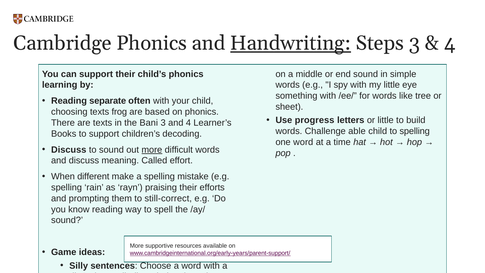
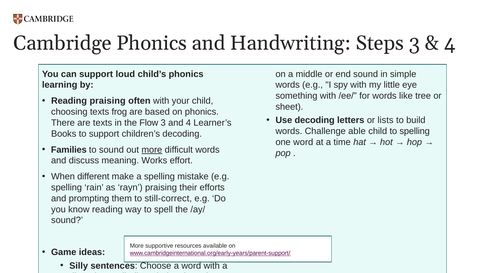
Handwriting underline: present -> none (291, 43)
support their: their -> loud (125, 74)
Reading separate: separate -> praising (108, 101)
Use progress: progress -> decoding (315, 120)
or little: little -> lists (386, 120)
Bani: Bani -> Flow (149, 123)
Discuss: Discuss -> Families (69, 150)
Called: Called -> Works (154, 160)
